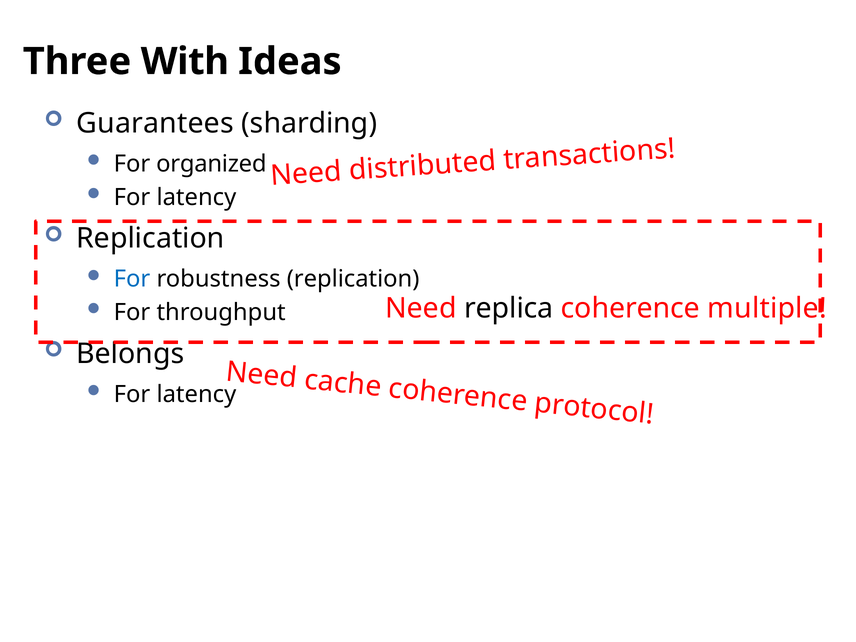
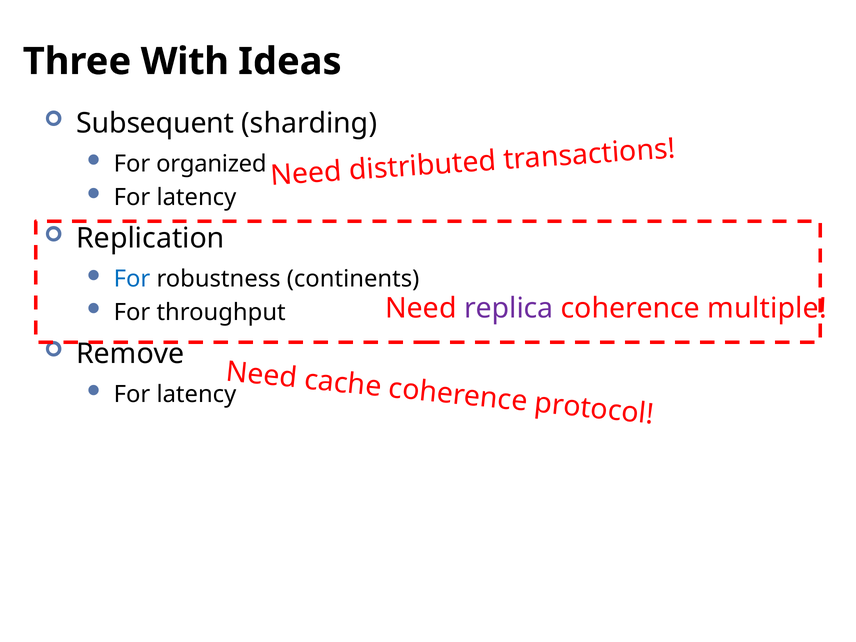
Guarantees: Guarantees -> Subsequent (155, 123)
robustness replication: replication -> continents (353, 279)
replica colour: black -> purple (509, 308)
Belongs: Belongs -> Remove (130, 354)
